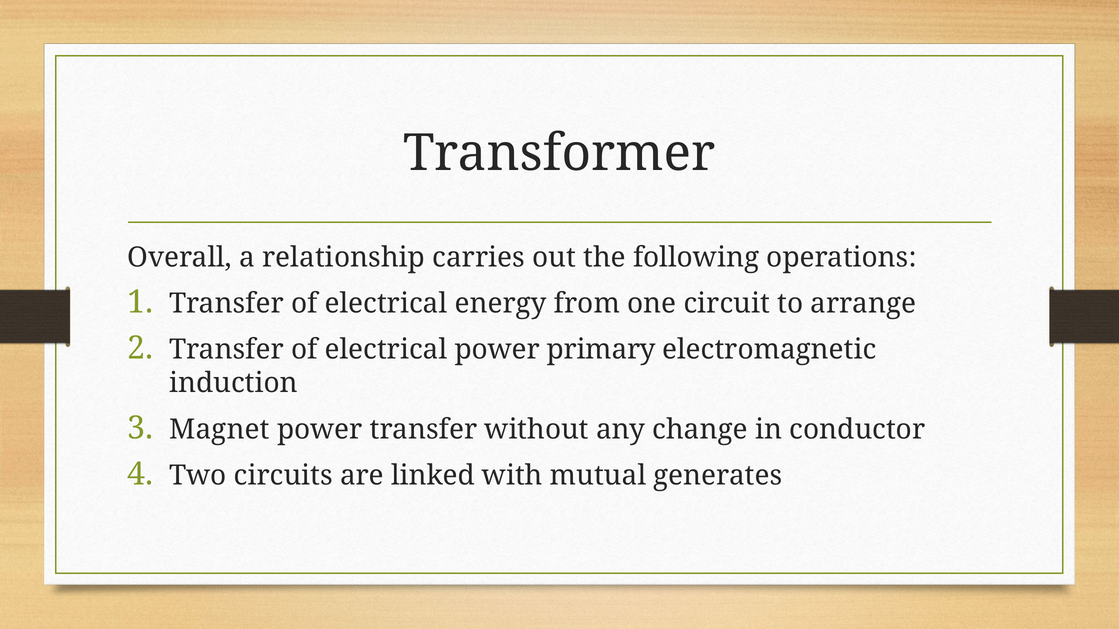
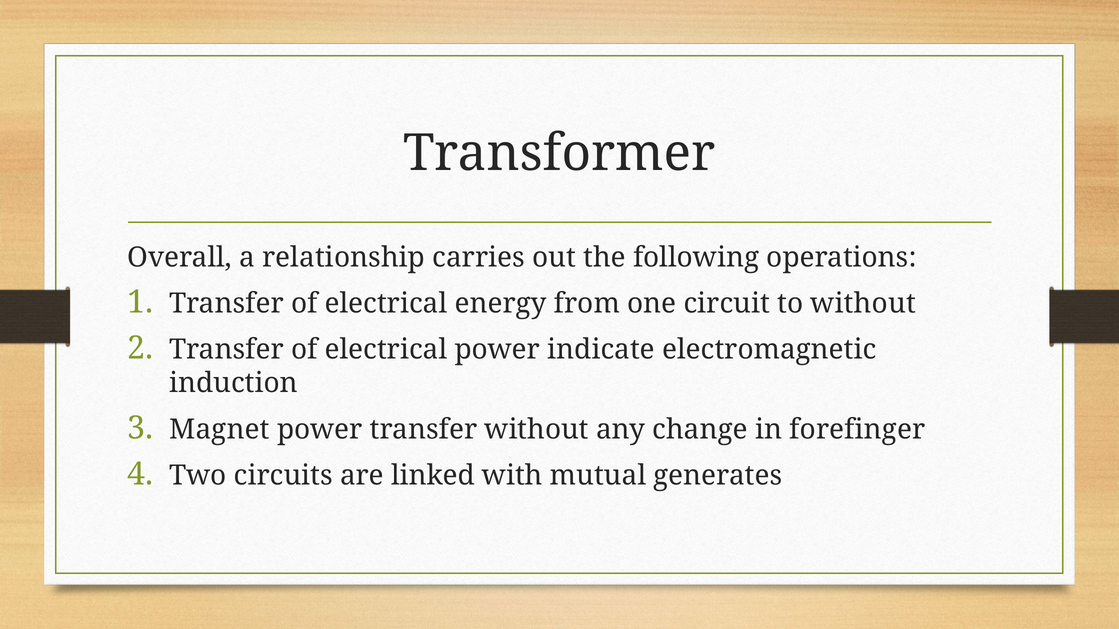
to arrange: arrange -> without (863, 304)
primary: primary -> indicate (601, 350)
conductor: conductor -> forefinger (857, 430)
